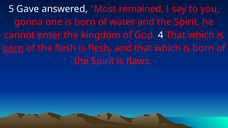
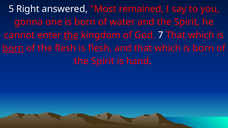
Gave: Gave -> Right (28, 9)
the underline: none -> present (71, 35)
4: 4 -> 7 (161, 35)
flaws: flaws -> hand (139, 61)
